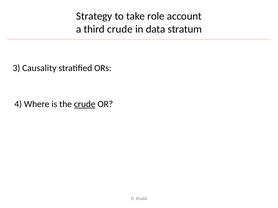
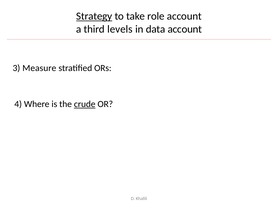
Strategy underline: none -> present (94, 16)
third crude: crude -> levels (120, 29)
data stratum: stratum -> account (185, 29)
Causality: Causality -> Measure (39, 68)
